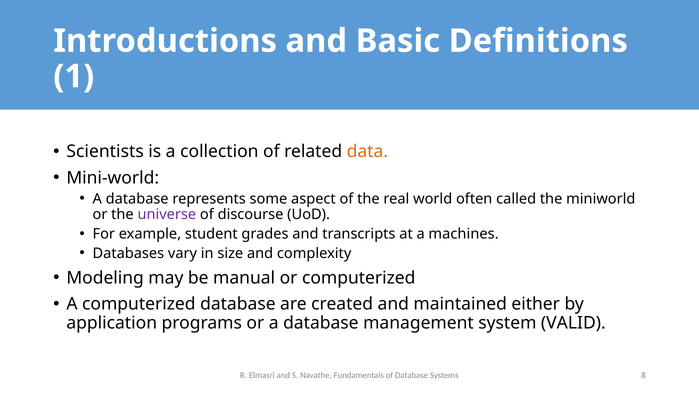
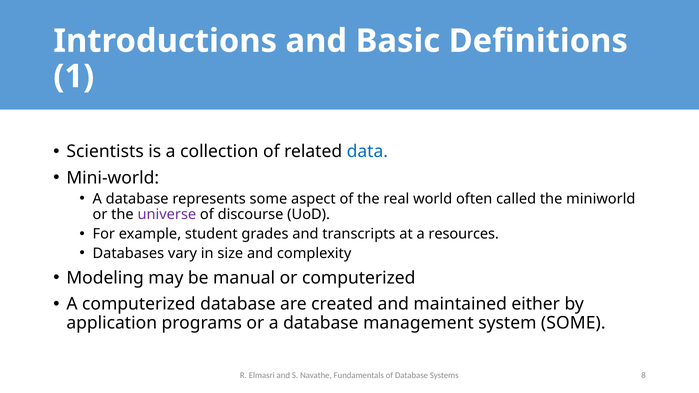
data colour: orange -> blue (367, 152)
machines: machines -> resources (464, 234)
system VALID: VALID -> SOME (573, 323)
